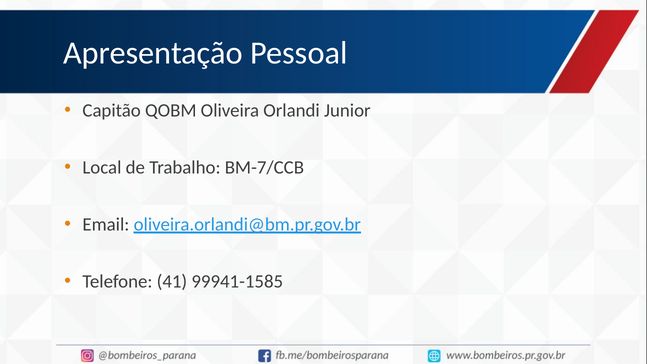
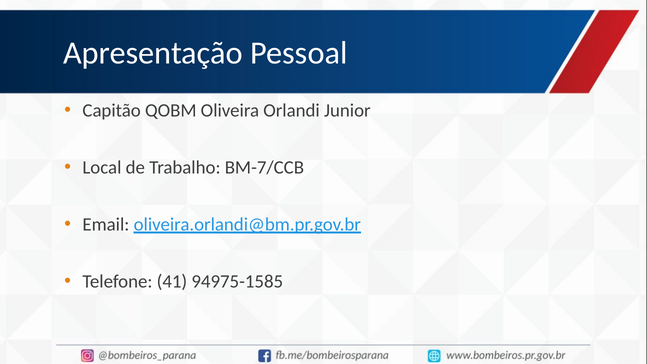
99941-1585: 99941-1585 -> 94975-1585 (237, 281)
